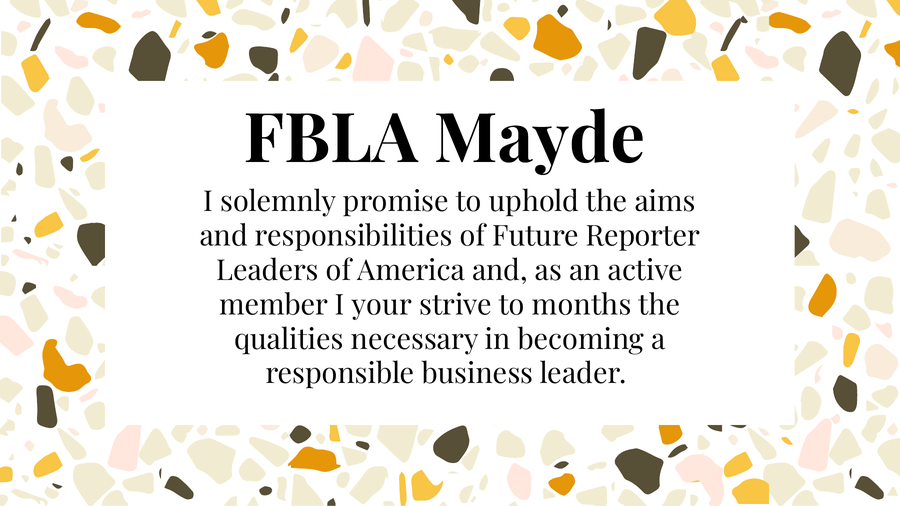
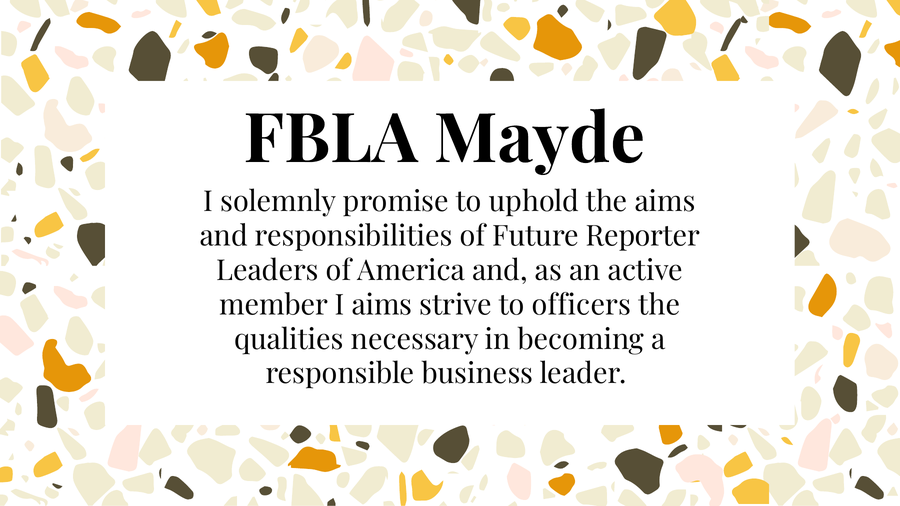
I your: your -> aims (382, 305)
months: months -> officers (582, 305)
